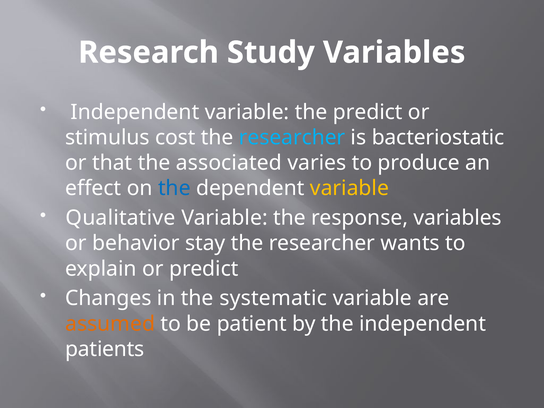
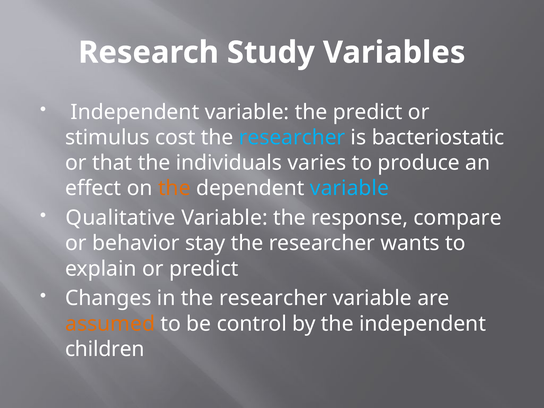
associated: associated -> individuals (229, 163)
the colour: blue -> orange (174, 188)
variable colour: yellow -> light blue (349, 188)
response variables: variables -> compare (458, 218)
in the systematic: systematic -> researcher (273, 298)
patient: patient -> control (252, 324)
patients: patients -> children (105, 349)
